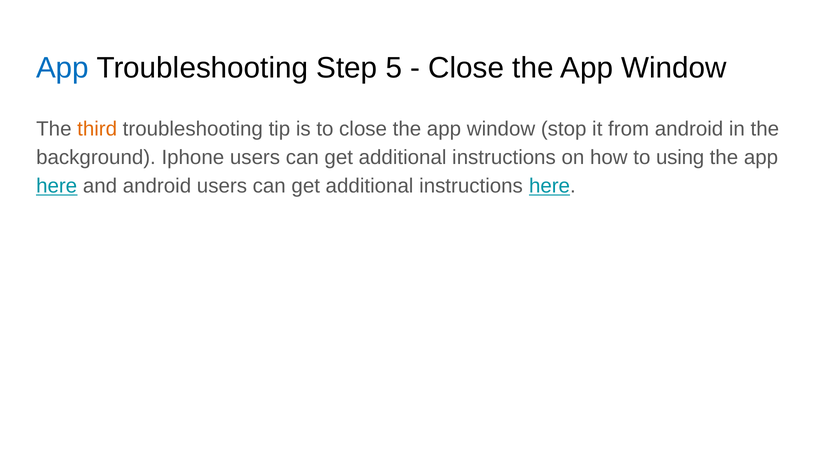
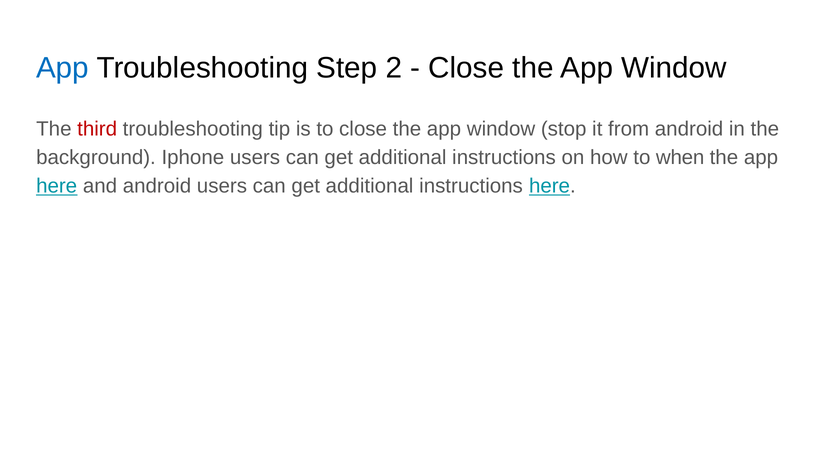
5: 5 -> 2 (394, 68)
third colour: orange -> red (97, 129)
using: using -> when (680, 157)
